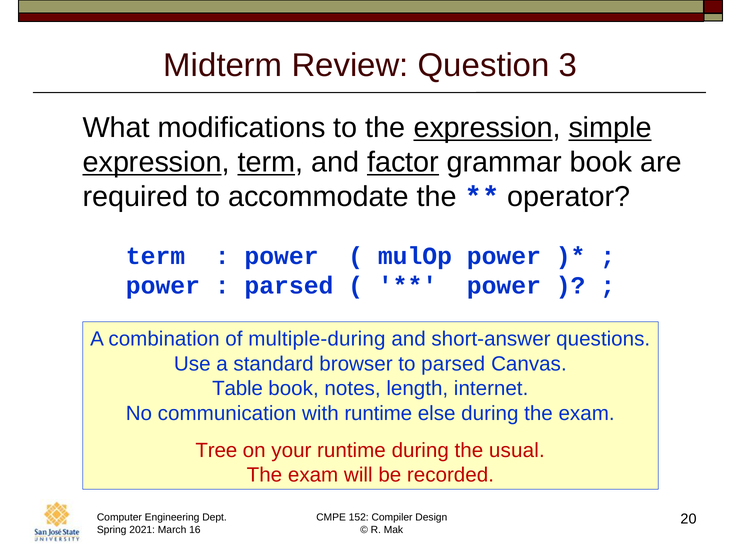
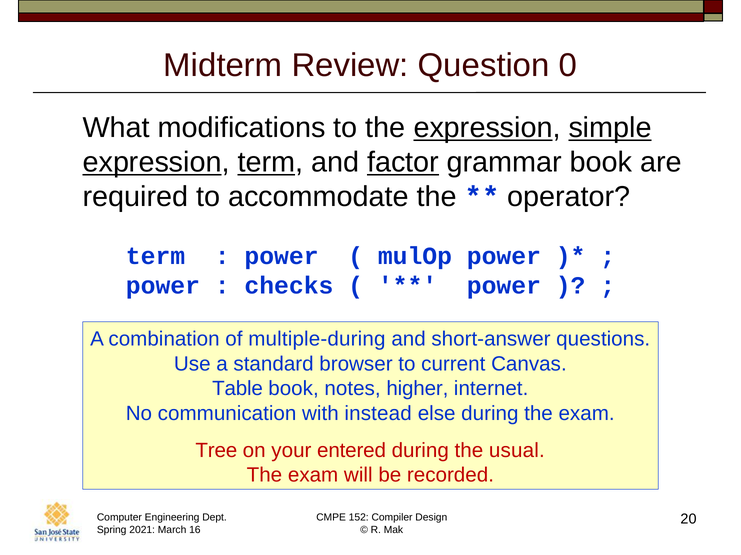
3: 3 -> 0 (568, 65)
parsed: parsed -> checks (289, 286)
to parsed: parsed -> current (453, 364)
length: length -> higher (417, 389)
with runtime: runtime -> instead (378, 414)
your runtime: runtime -> entered (352, 451)
